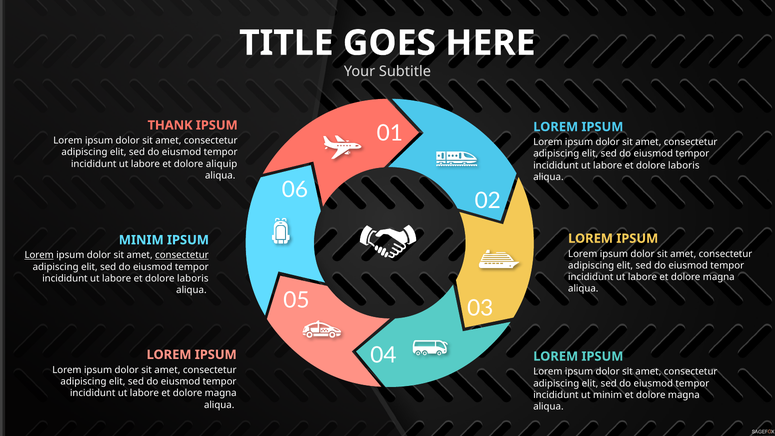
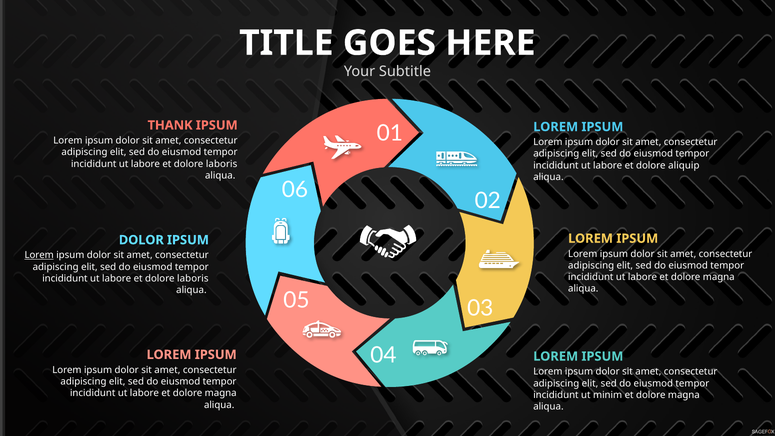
aliquip: aliquip -> laboris (222, 164)
laboris: laboris -> aliquip (684, 165)
MINIM: MINIM -> DOLOR (141, 240)
consectetur underline: present -> none (182, 255)
